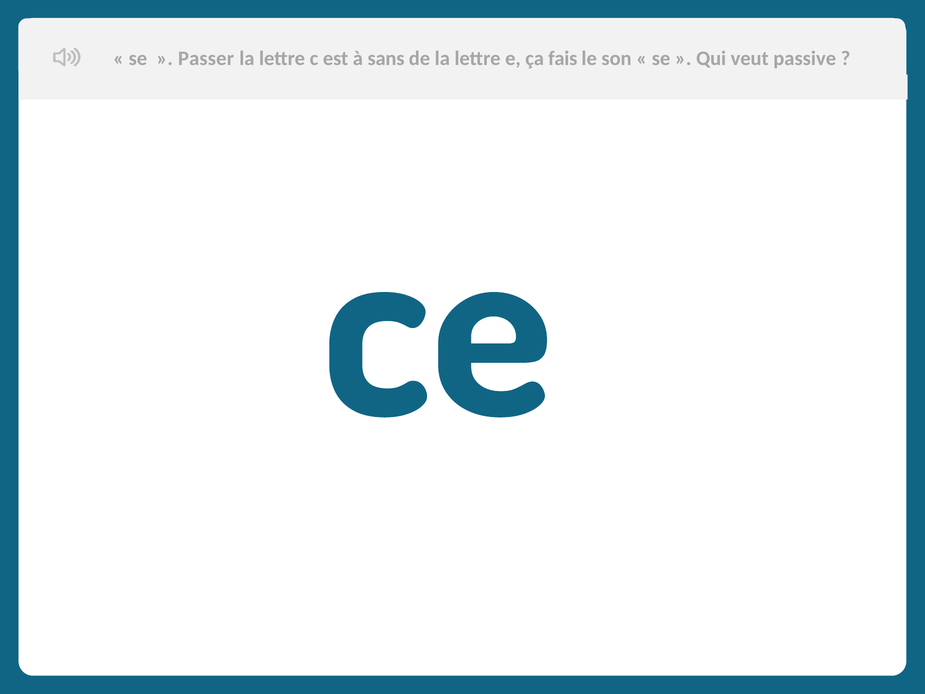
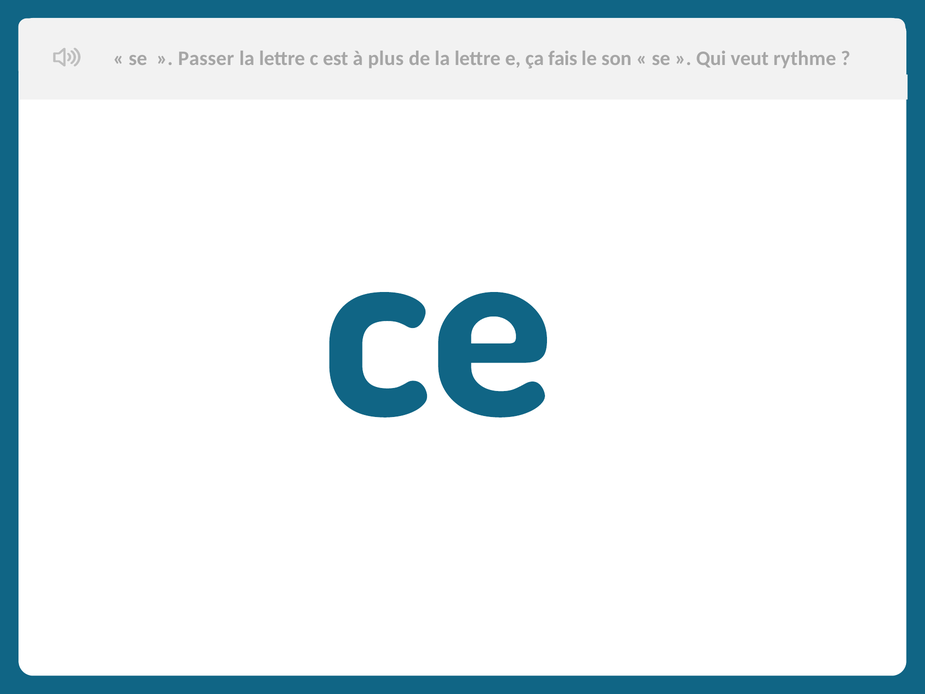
sans: sans -> plus (386, 58)
passive: passive -> rythme (805, 58)
